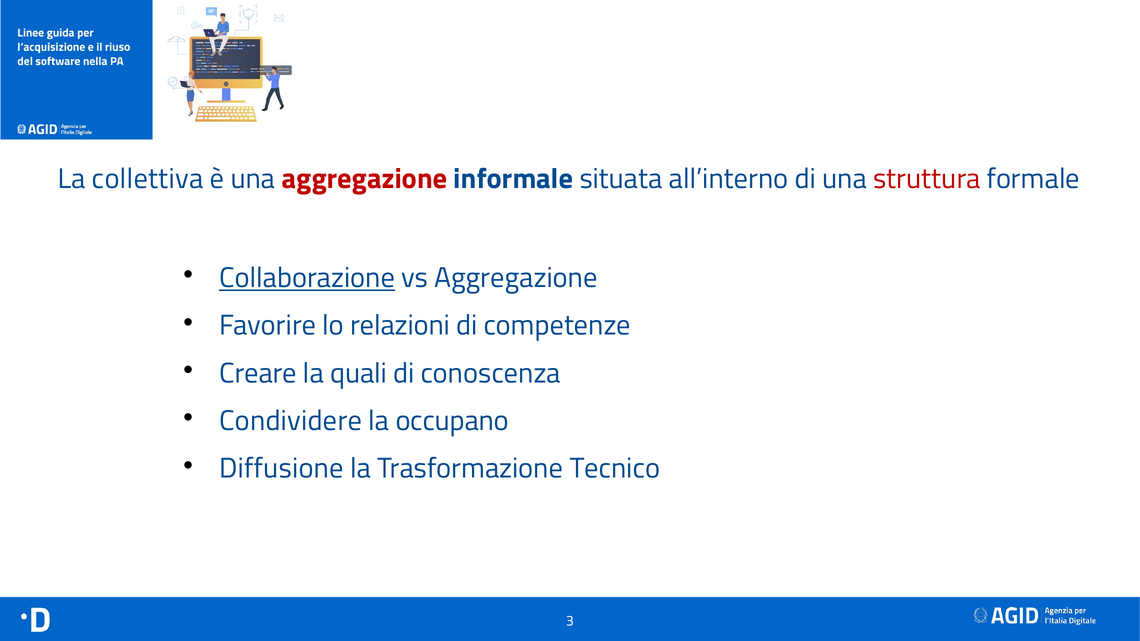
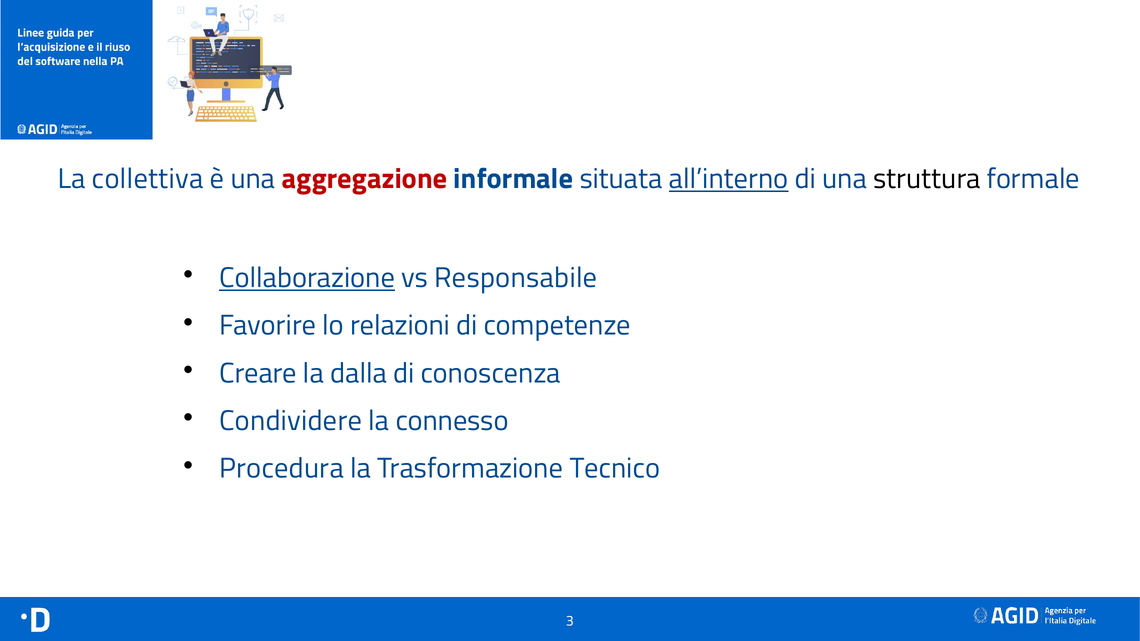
all’interno underline: none -> present (729, 179)
struttura colour: red -> black (927, 179)
vs Aggregazione: Aggregazione -> Responsabile (516, 278)
quali: quali -> dalla (359, 373)
occupano: occupano -> connesso (452, 421)
Diffusione: Diffusione -> Procedura (282, 469)
